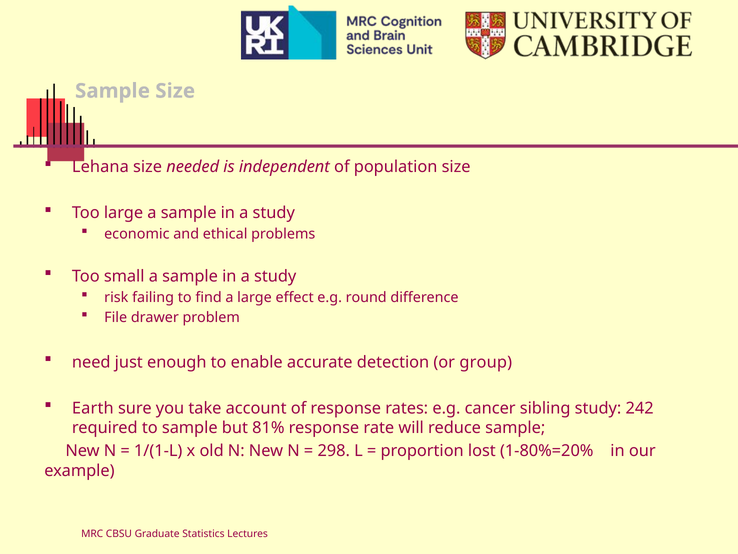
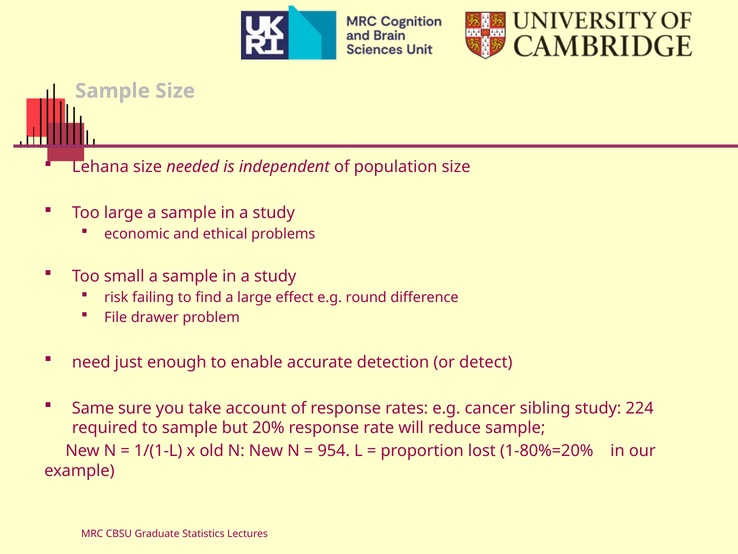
group: group -> detect (486, 362)
Earth: Earth -> Same (93, 408)
242: 242 -> 224 (640, 408)
81%: 81% -> 20% (268, 428)
298: 298 -> 954 (334, 450)
